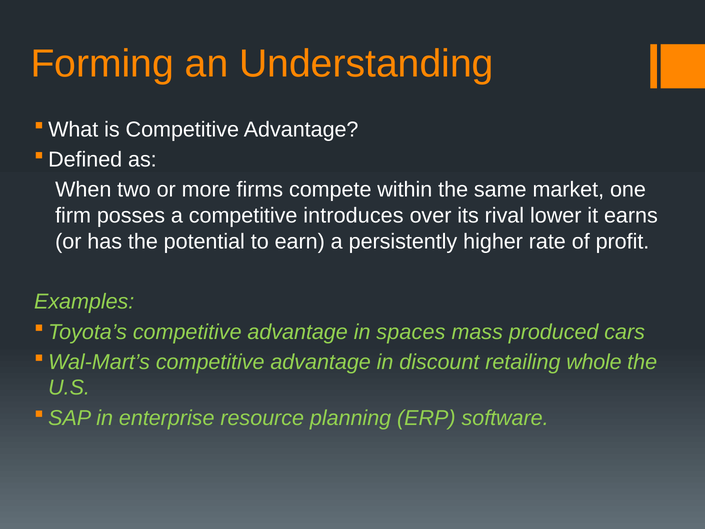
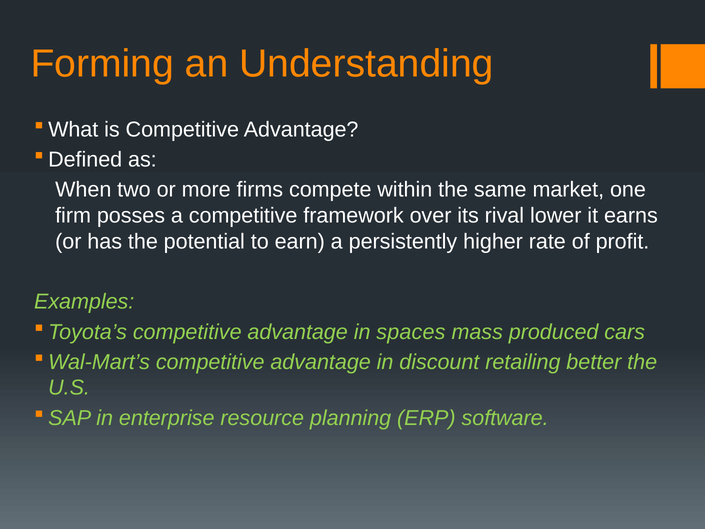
introduces: introduces -> framework (354, 216)
whole: whole -> better (594, 362)
